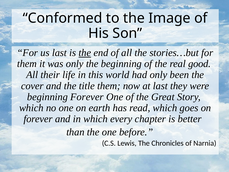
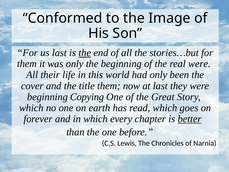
real good: good -> were (199, 64)
beginning Forever: Forever -> Copying (87, 97)
better underline: none -> present (190, 119)
